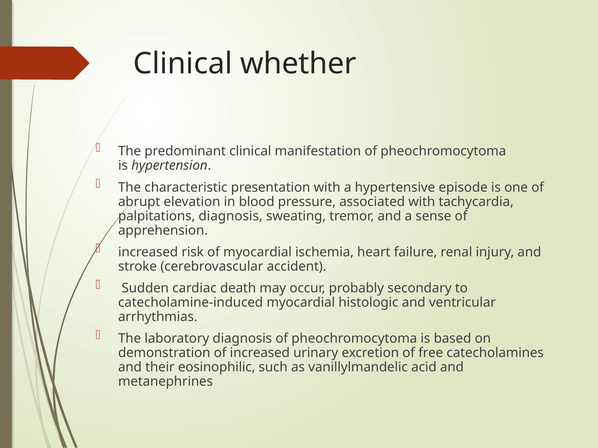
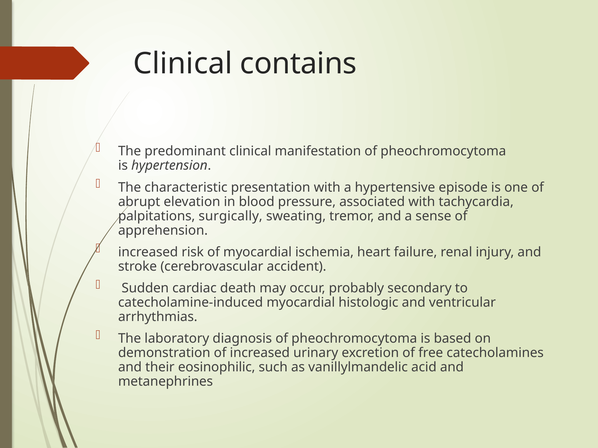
whether: whether -> contains (298, 64)
palpitations diagnosis: diagnosis -> surgically (231, 216)
